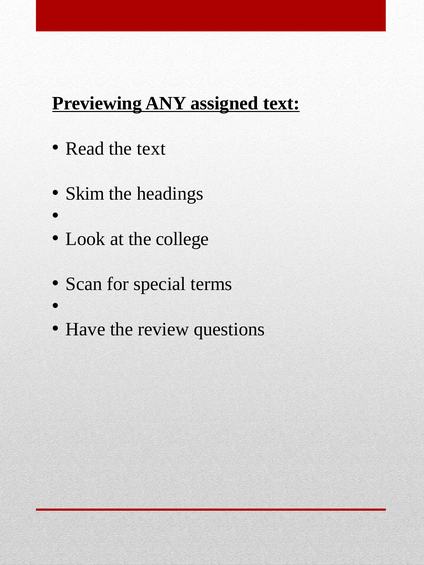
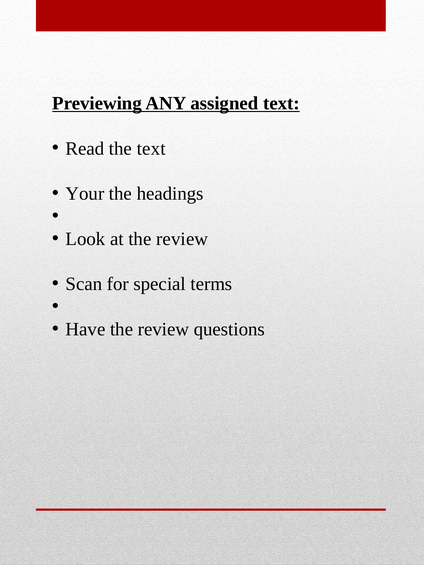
Skim: Skim -> Your (85, 194)
at the college: college -> review (182, 239)
